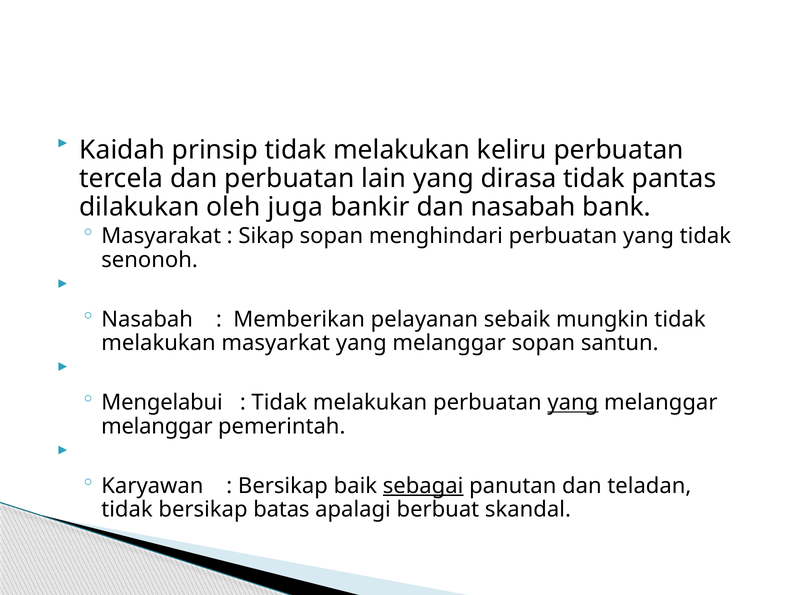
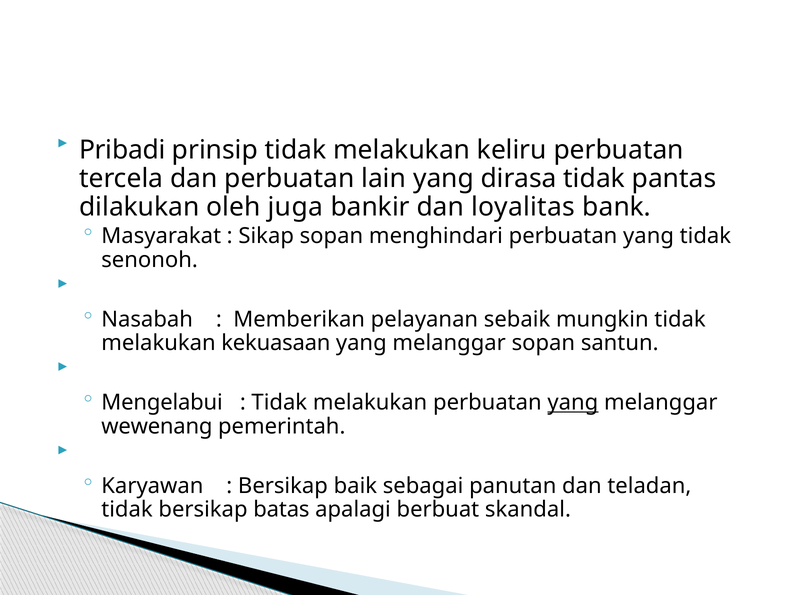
Kaidah: Kaidah -> Pribadi (122, 150)
dan nasabah: nasabah -> loyalitas (523, 207)
masyarkat: masyarkat -> kekuasaan (276, 343)
melanggar: melanggar -> wewenang (157, 426)
sebagai underline: present -> none (423, 486)
